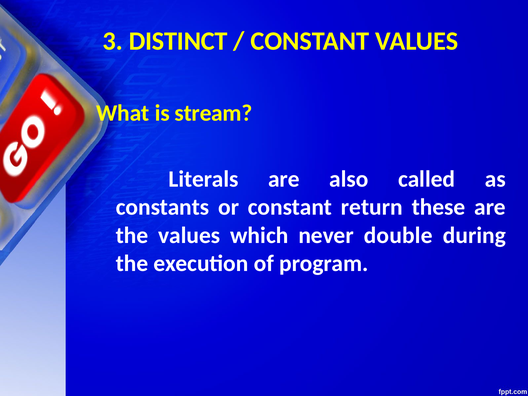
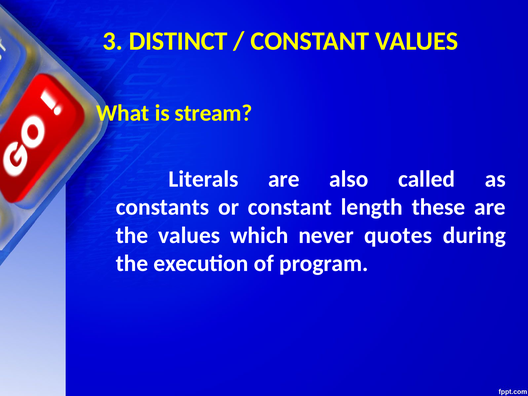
return: return -> length (372, 207)
double: double -> quotes (398, 235)
